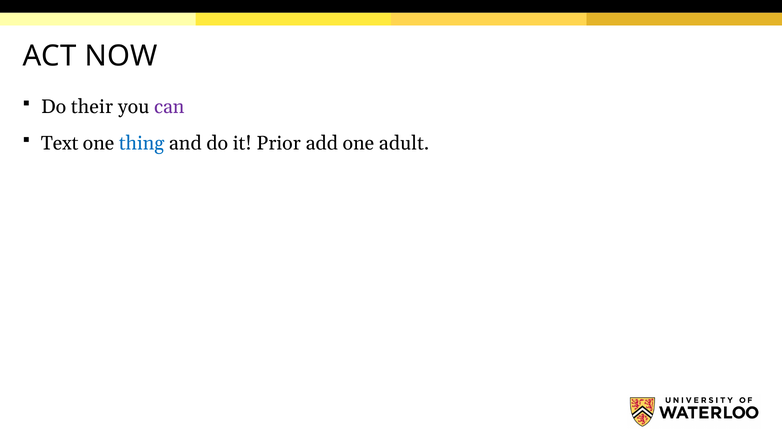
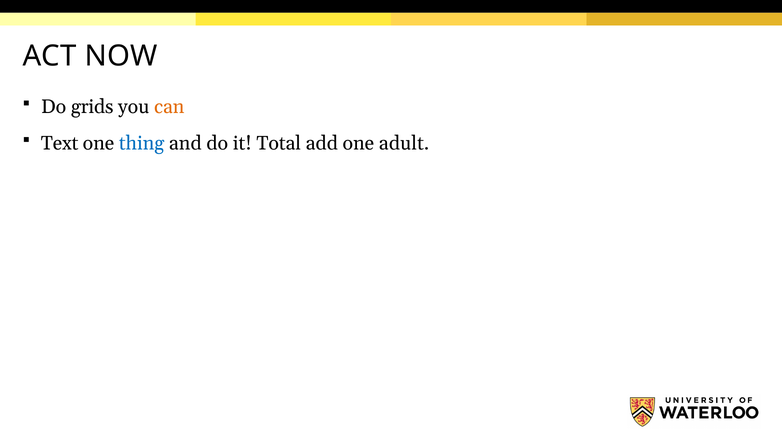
their: their -> grids (92, 107)
can colour: purple -> orange (169, 107)
Prior: Prior -> Total (279, 143)
